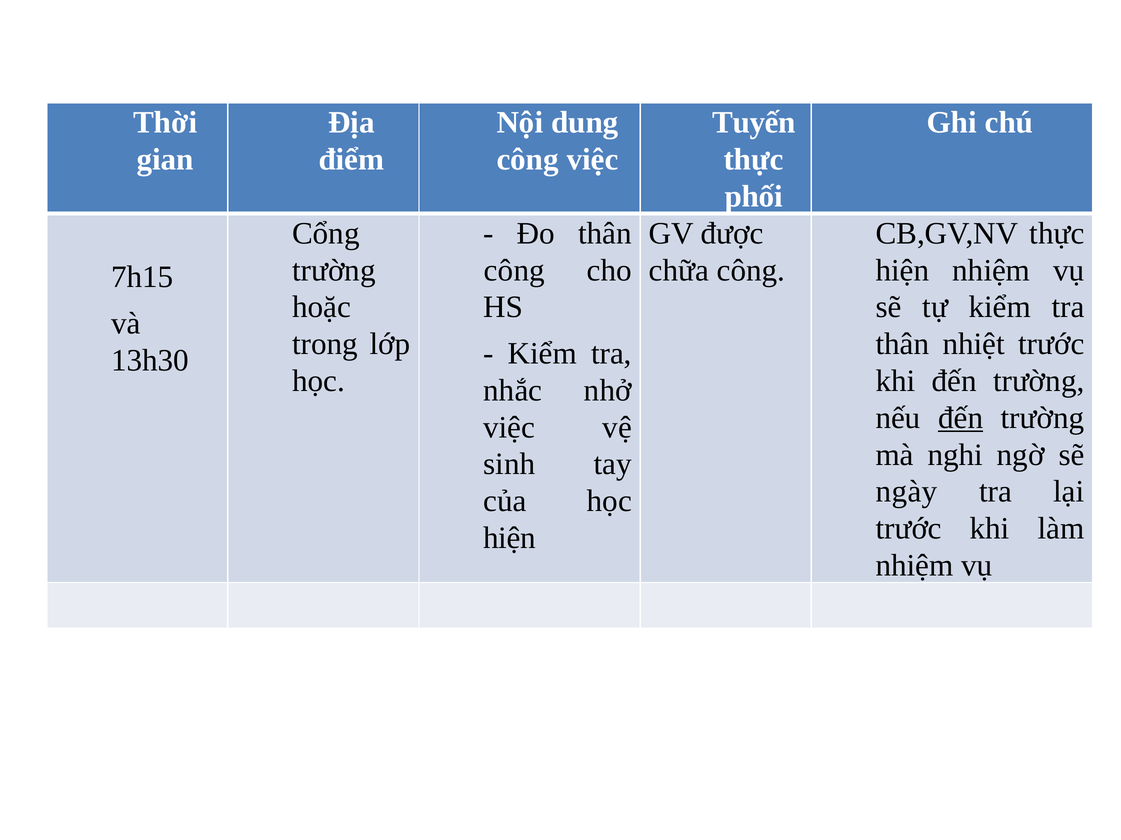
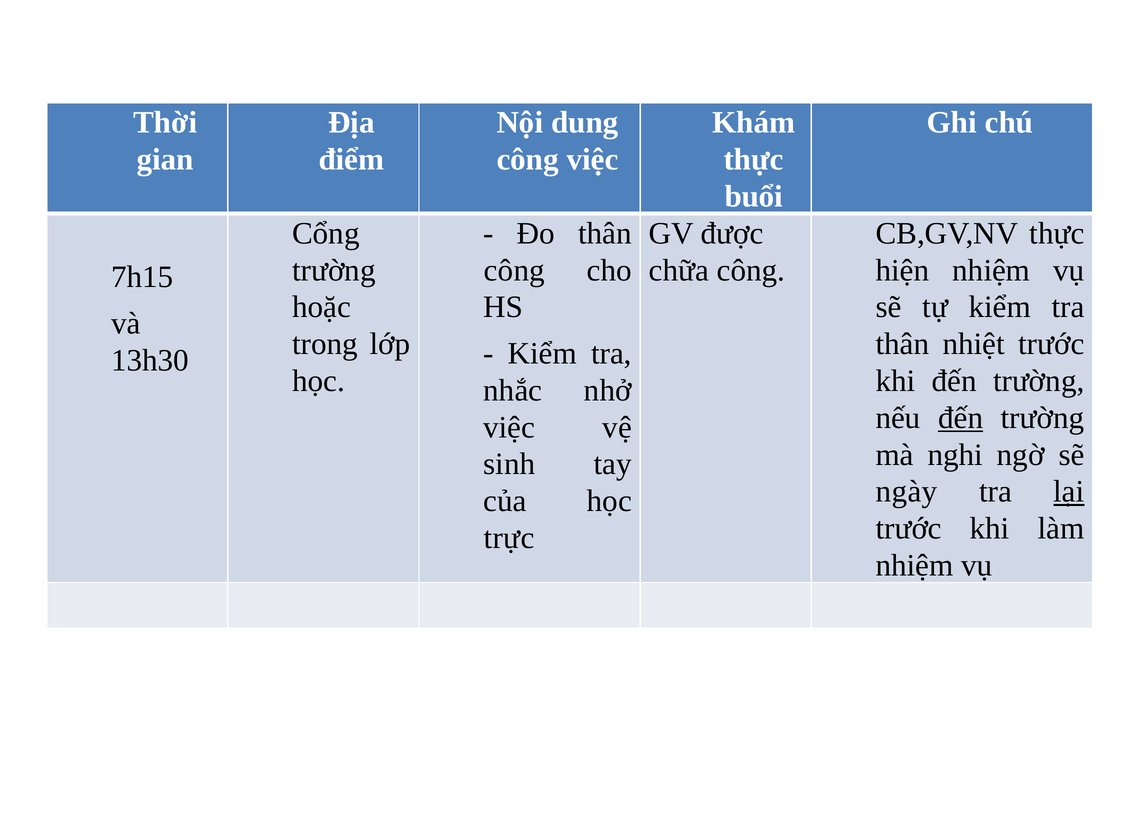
Tuyến: Tuyến -> Khám (754, 123)
phối: phối -> buổi (754, 197)
lại underline: none -> present (1069, 492)
hiện: hiện -> trực (509, 538)
